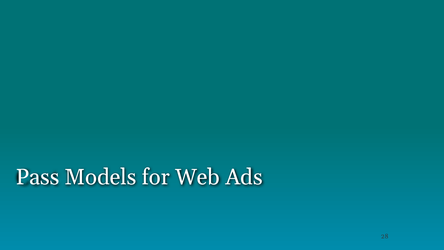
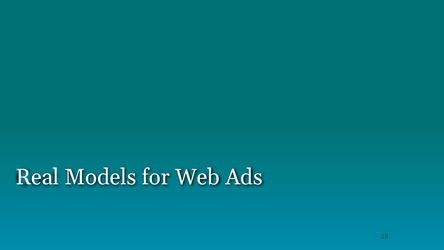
Pass: Pass -> Real (37, 177)
